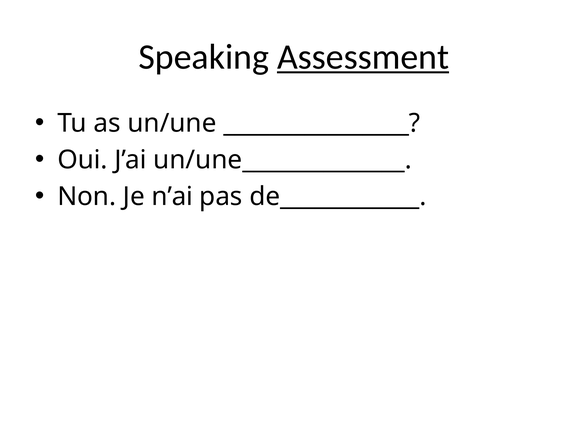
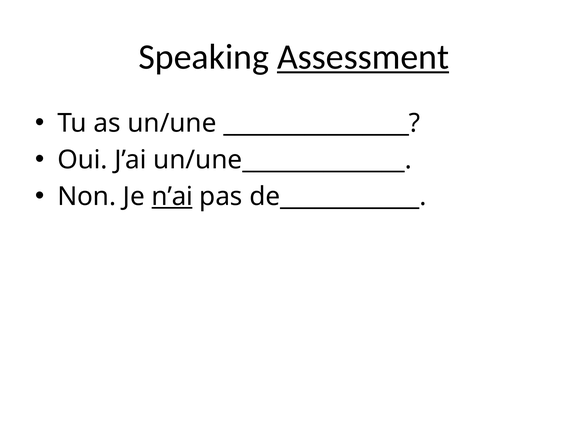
n’ai underline: none -> present (172, 197)
